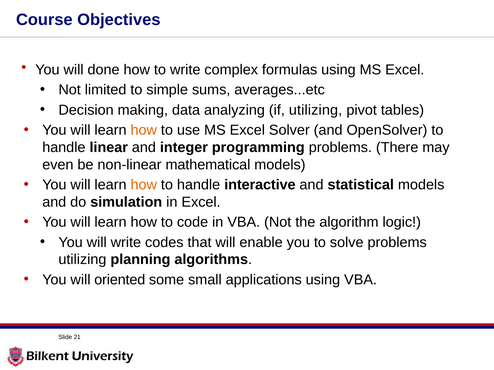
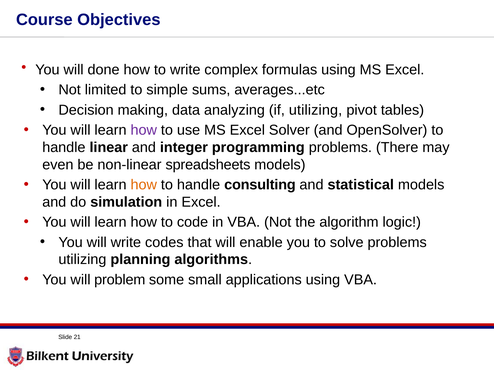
how colour: orange -> purple (144, 130)
mathematical: mathematical -> spreadsheets (208, 165)
interactive: interactive -> consulting (260, 185)
oriented: oriented -> problem (120, 280)
